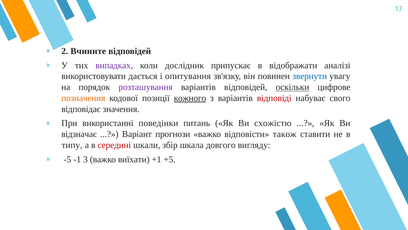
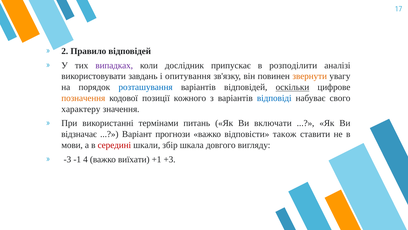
Вчините: Вчините -> Правило (88, 51)
відображати: відображати -> розподілити (293, 65)
дається: дається -> завдань (143, 76)
звернути colour: blue -> orange (310, 76)
розташування colour: purple -> blue (146, 87)
кожного underline: present -> none (190, 98)
відповіді colour: red -> blue (274, 98)
відповідає: відповідає -> характеру (81, 109)
поведінки: поведінки -> термінами (158, 123)
схожістю: схожістю -> включати (273, 123)
типу: типу -> мови (72, 145)
-5: -5 -> -3 (67, 159)
3: 3 -> 4 (85, 159)
+5: +5 -> +3 (170, 159)
